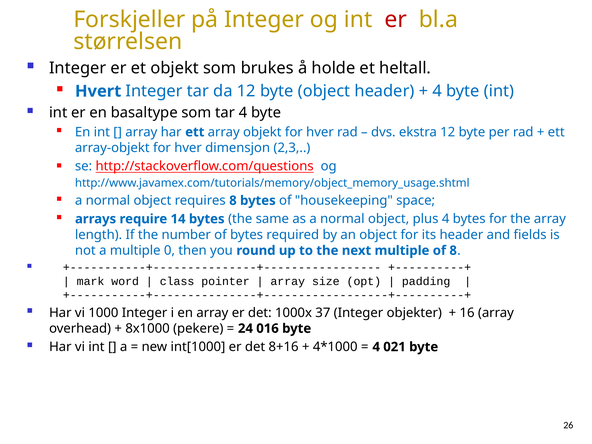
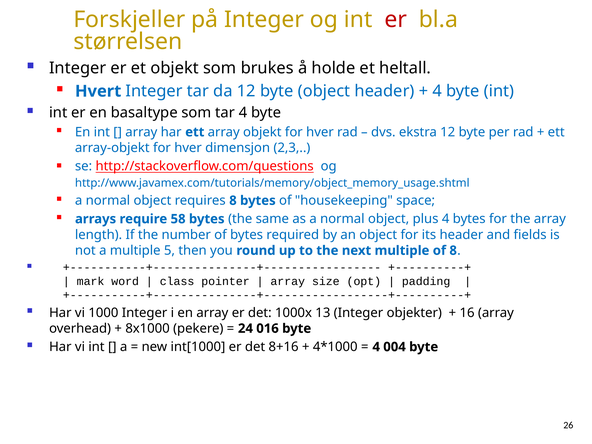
14: 14 -> 58 (178, 219)
0: 0 -> 5 (169, 251)
37: 37 -> 13 (323, 313)
021: 021 -> 004 (395, 347)
